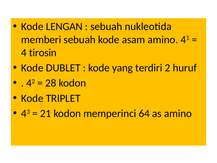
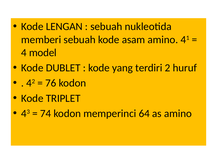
tirosin: tirosin -> model (43, 53)
28: 28 -> 76 (51, 83)
21: 21 -> 74 (46, 113)
